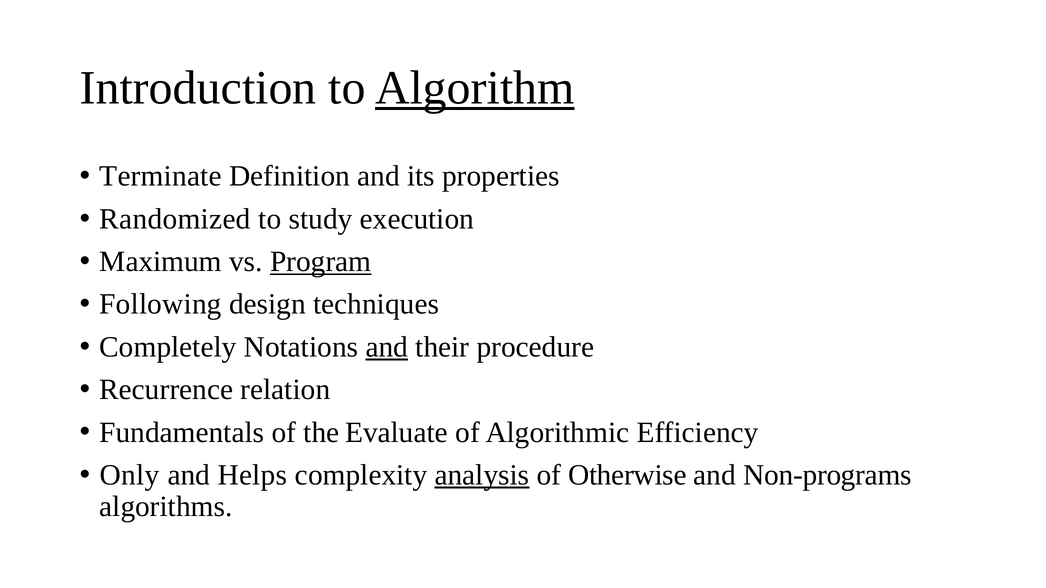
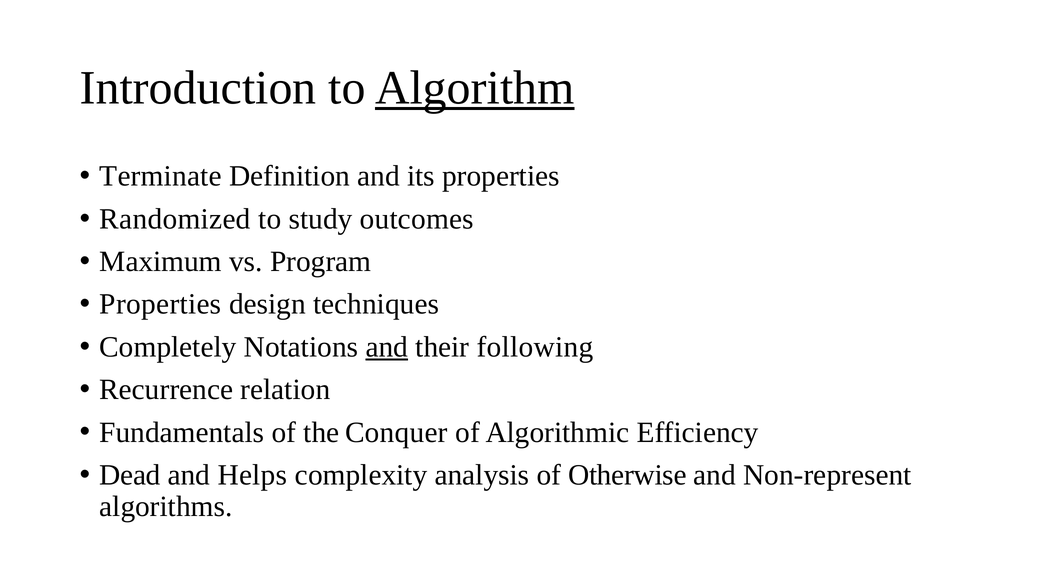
execution: execution -> outcomes (417, 219)
Program underline: present -> none (321, 262)
Following: Following -> Properties (160, 304)
procedure: procedure -> following (535, 347)
Evaluate: Evaluate -> Conquer (396, 433)
Only: Only -> Dead (130, 475)
analysis underline: present -> none (482, 475)
Non-programs: Non-programs -> Non-represent (827, 475)
